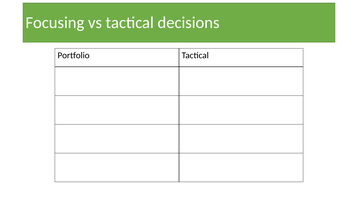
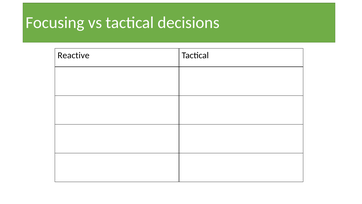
Portfolio: Portfolio -> Reactive (74, 55)
